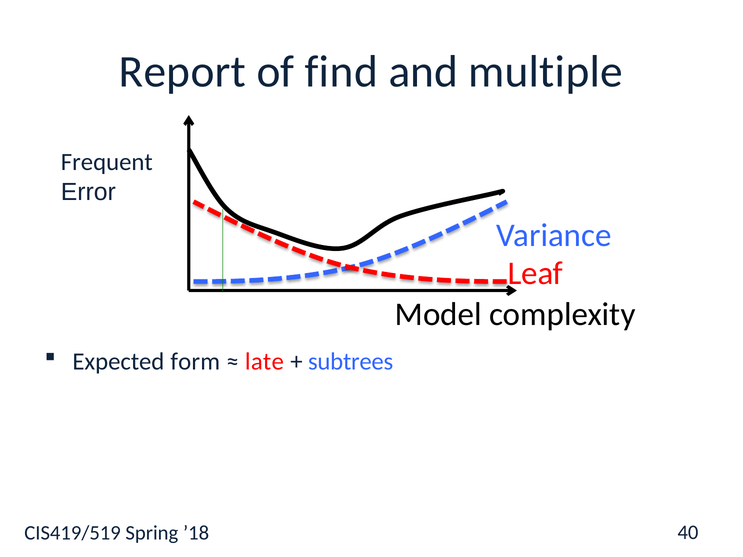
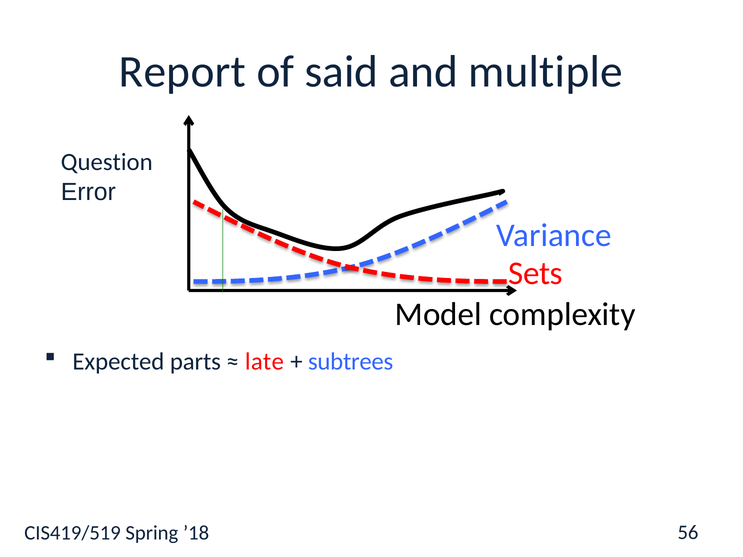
find: find -> said (341, 72)
Frequent: Frequent -> Question (107, 162)
Leaf: Leaf -> Sets (535, 274)
form: form -> parts (195, 362)
40: 40 -> 56 (688, 533)
